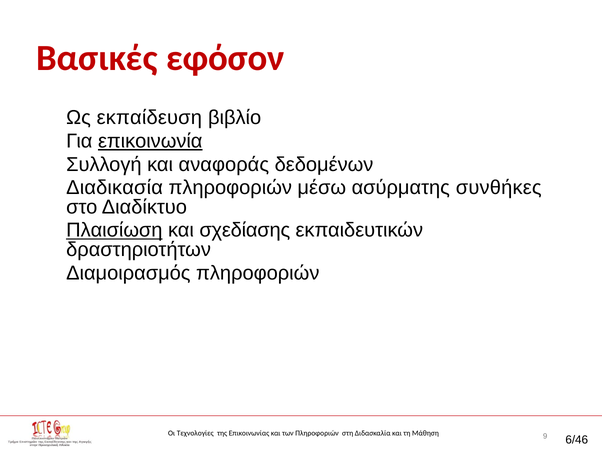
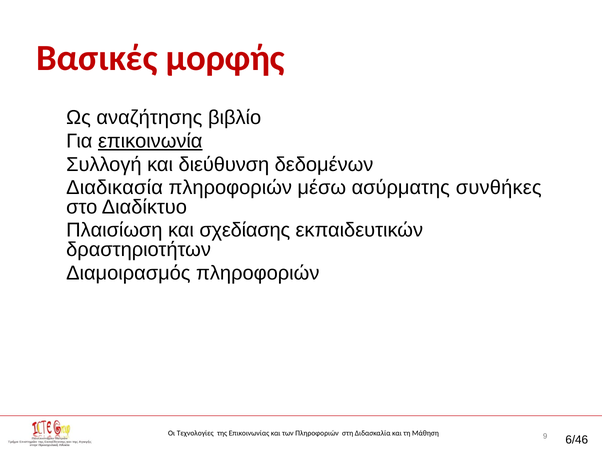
εφόσον: εφόσον -> μορφής (225, 58)
εκπαίδευση: εκπαίδευση -> αναζήτησης (149, 118)
αναφοράς: αναφοράς -> διεύθυνση (224, 164)
Πλαισίωση underline: present -> none (114, 230)
